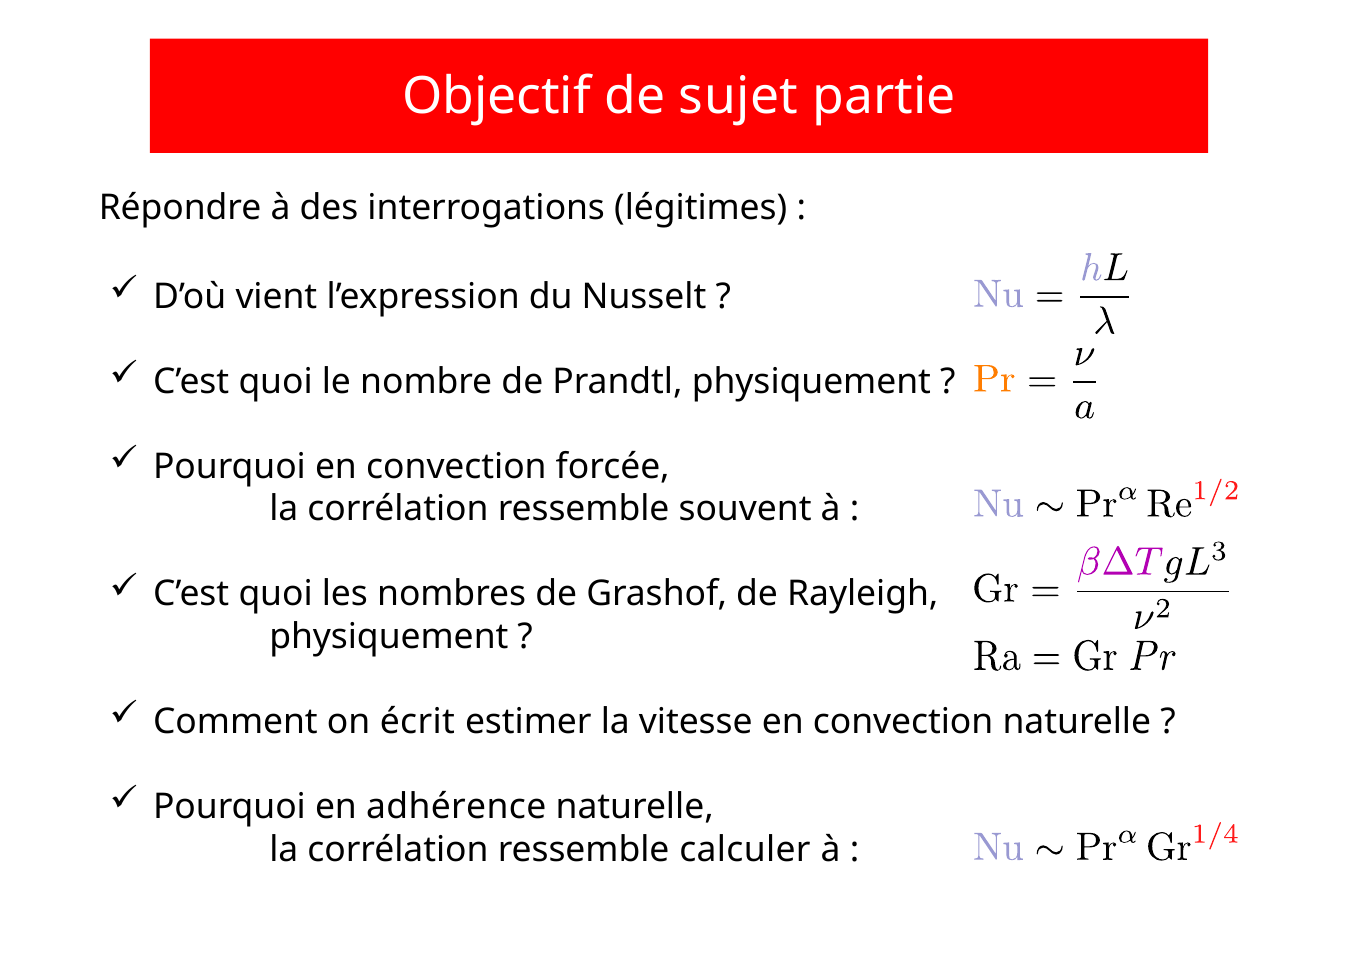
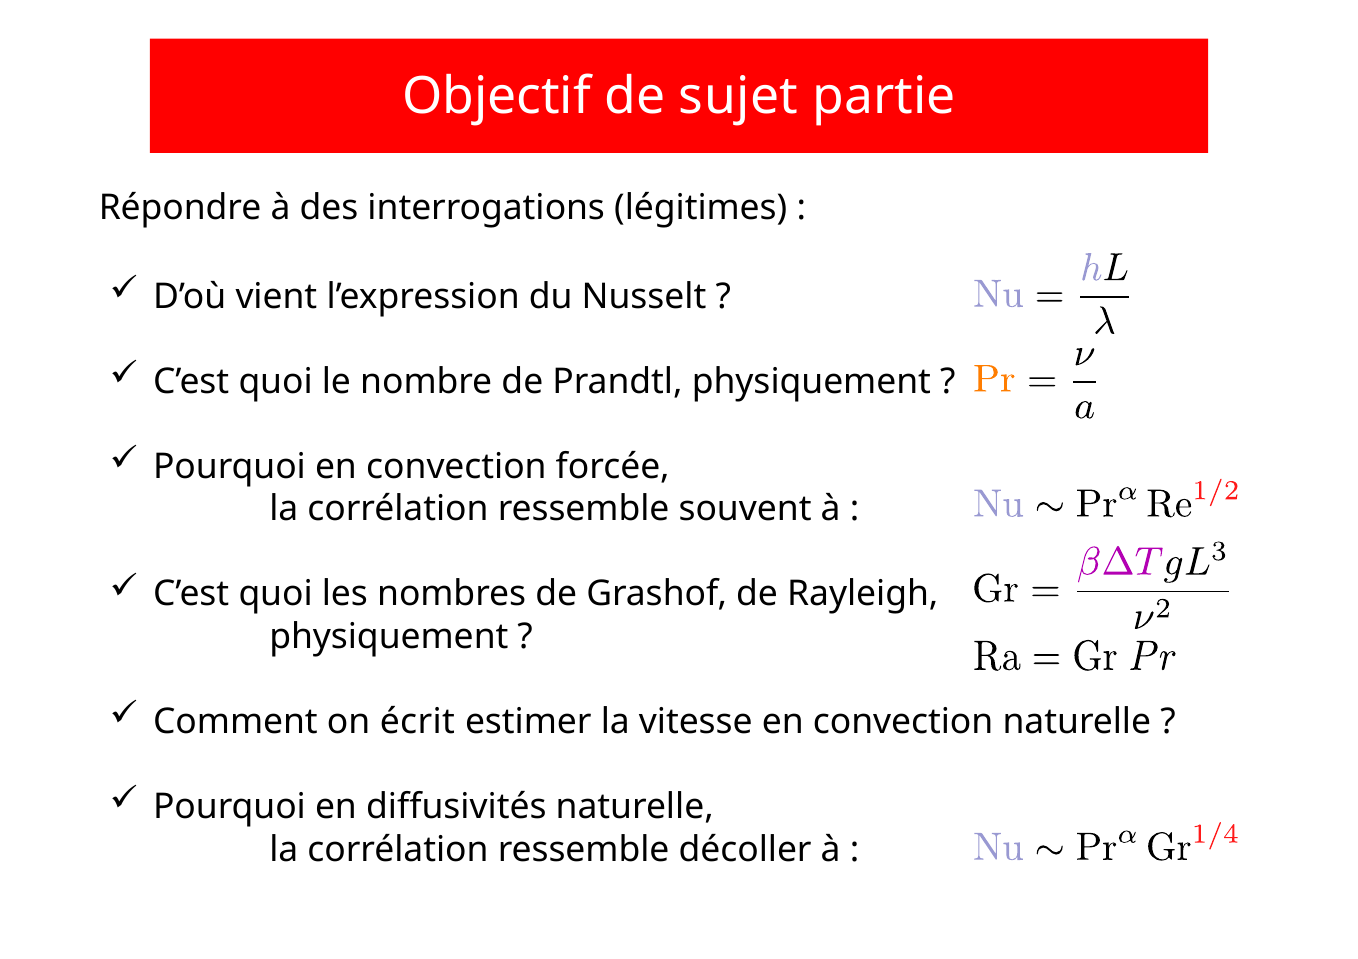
adhérence: adhérence -> diffusivités (456, 808)
calculer: calculer -> décoller (745, 850)
